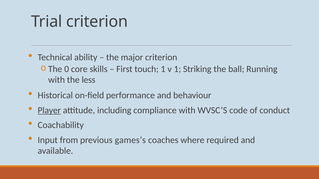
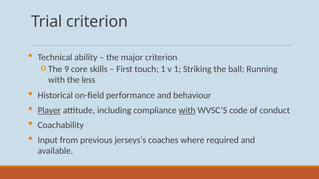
0: 0 -> 9 (67, 69)
with underline: none -> present (187, 110)
games’s: games’s -> jerseys’s (130, 140)
